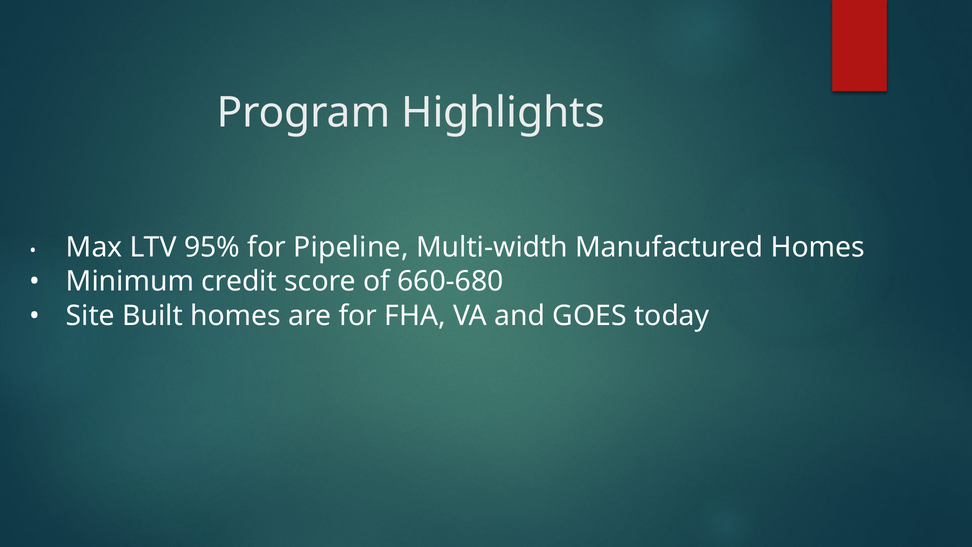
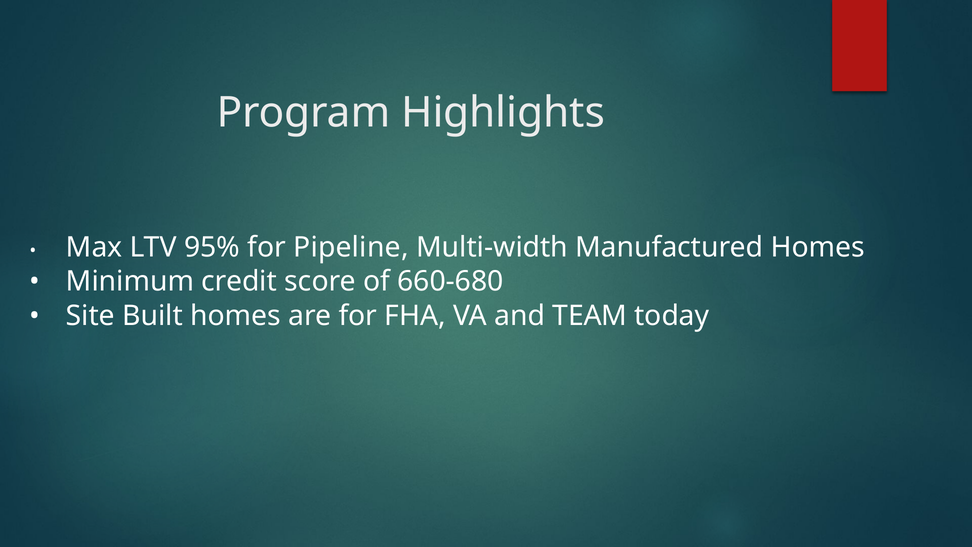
GOES: GOES -> TEAM (590, 316)
